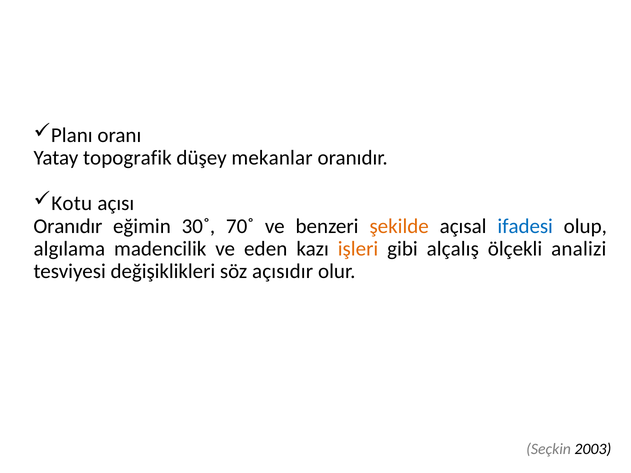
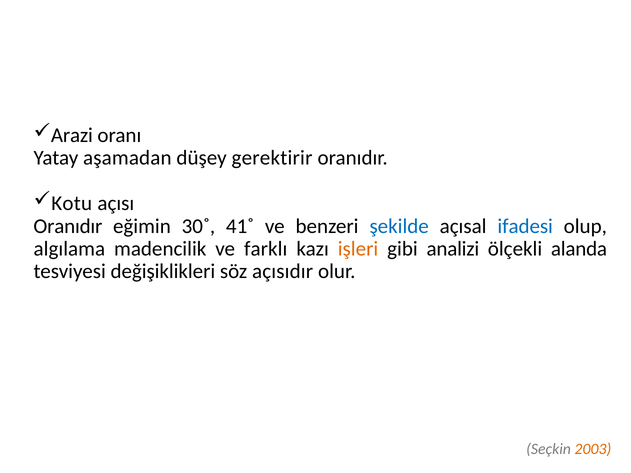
Planı: Planı -> Arazi (72, 135)
topografik: topografik -> aşamadan (127, 158)
mekanlar: mekanlar -> gerektirir (272, 158)
70˚: 70˚ -> 41˚ (240, 226)
şekilde colour: orange -> blue (399, 226)
eden: eden -> farklı (266, 249)
alçalış: alçalış -> analizi (453, 249)
analizi: analizi -> alanda (579, 249)
2003 colour: black -> orange (593, 449)
